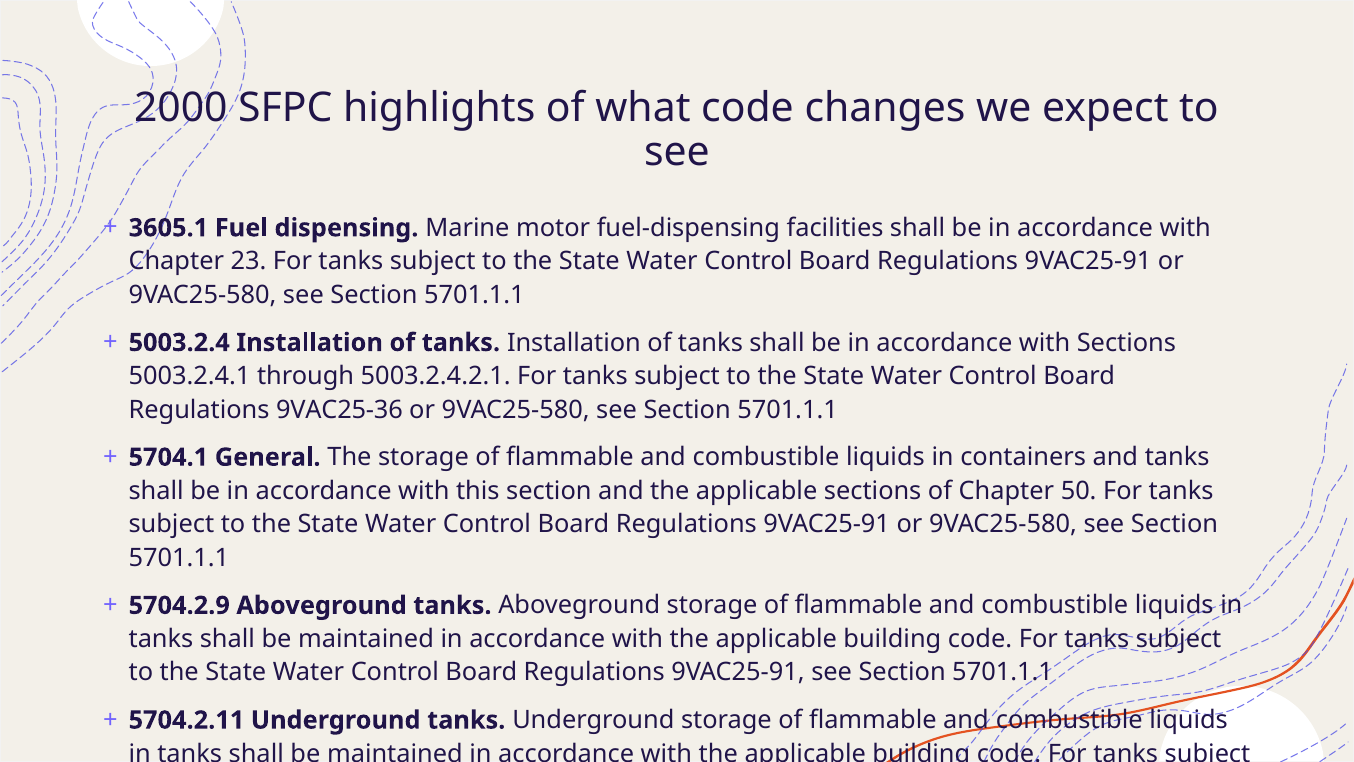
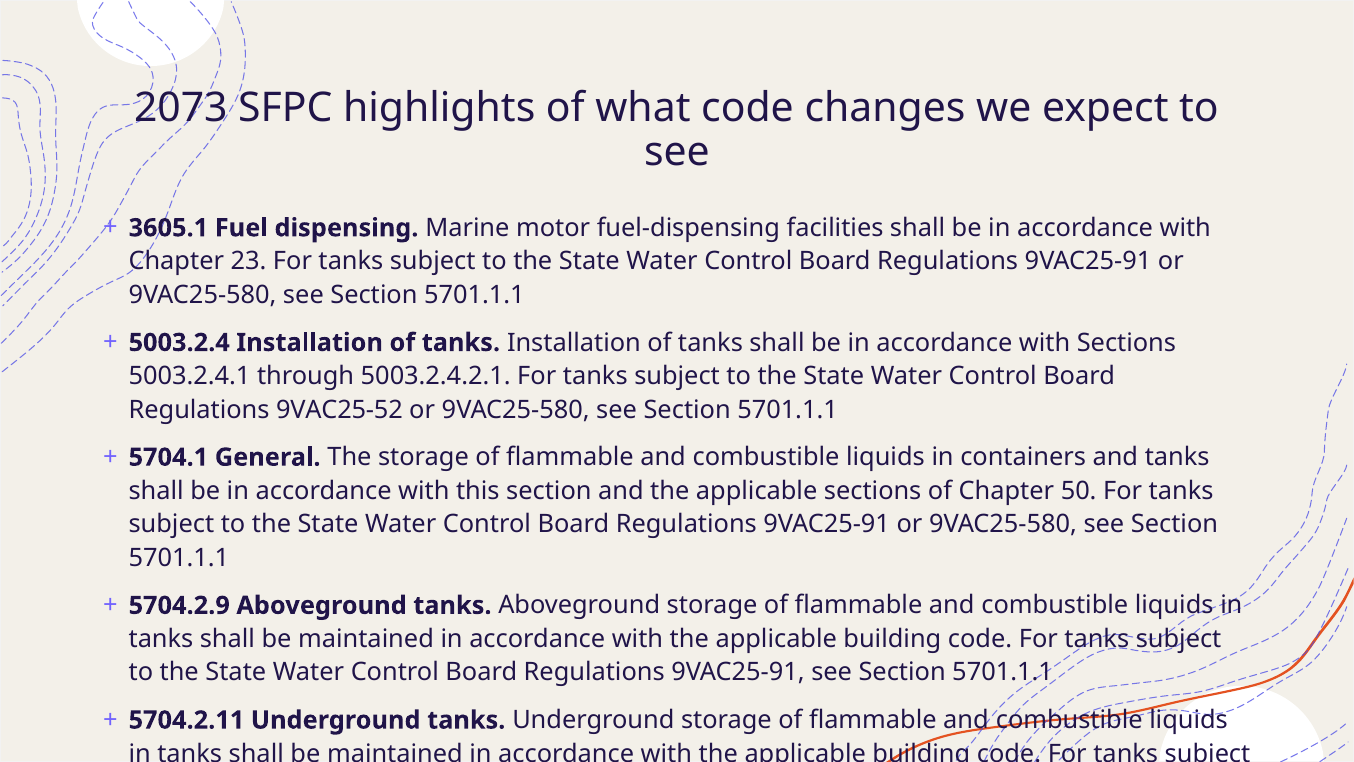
2000: 2000 -> 2073 (181, 108)
9VAC25-36: 9VAC25-36 -> 9VAC25-52 (339, 409)
